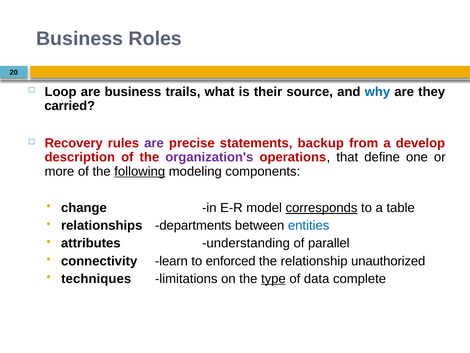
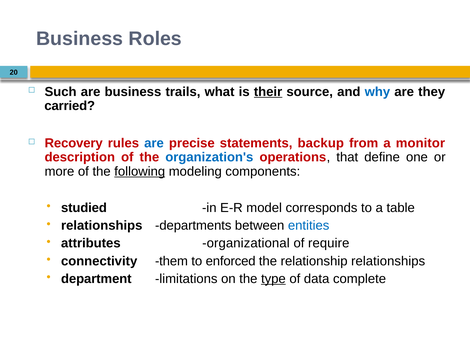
Loop: Loop -> Such (61, 92)
their underline: none -> present (268, 92)
are colour: purple -> blue (154, 143)
develop: develop -> monitor (420, 143)
organization's colour: purple -> blue (209, 157)
change: change -> studied (84, 208)
corresponds underline: present -> none (322, 208)
understanding: understanding -> organizational (246, 243)
parallel: parallel -> require (329, 243)
learn: learn -> them (171, 261)
relationship unauthorized: unauthorized -> relationships (388, 261)
techniques: techniques -> department (96, 278)
